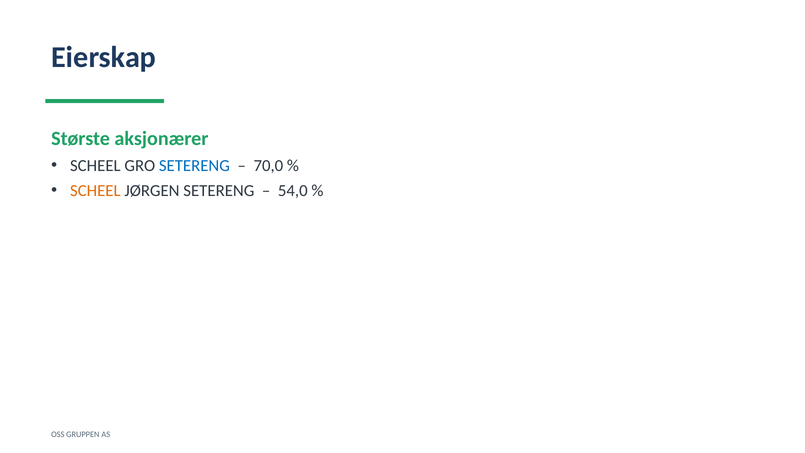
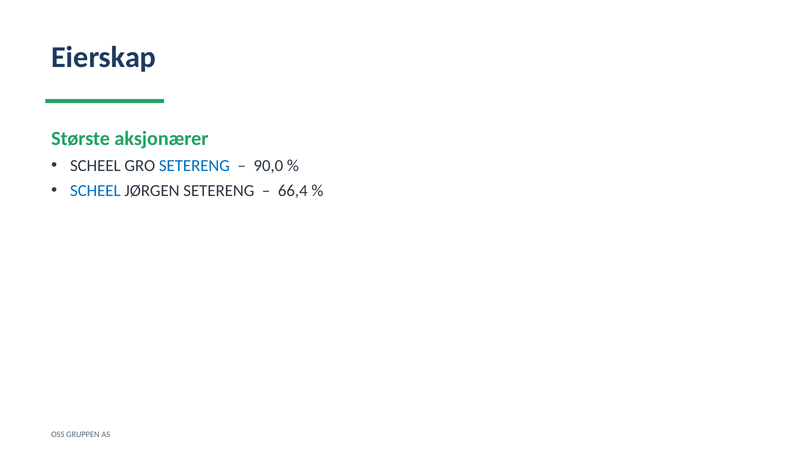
70,0: 70,0 -> 90,0 (268, 166)
SCHEEL colour: orange -> blue (95, 191)
54,0: 54,0 -> 66,4 (293, 191)
